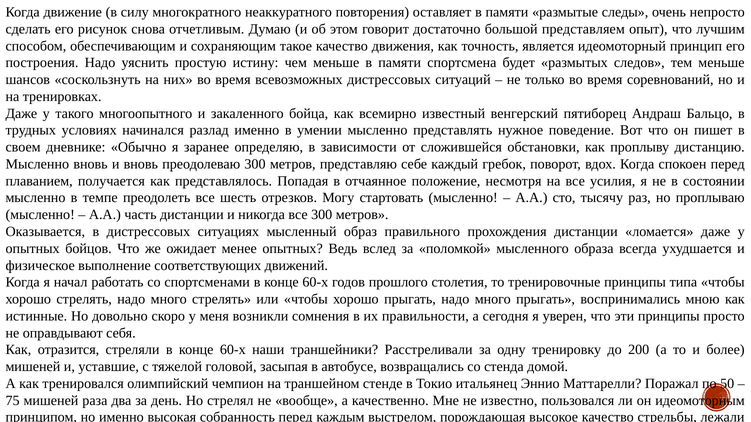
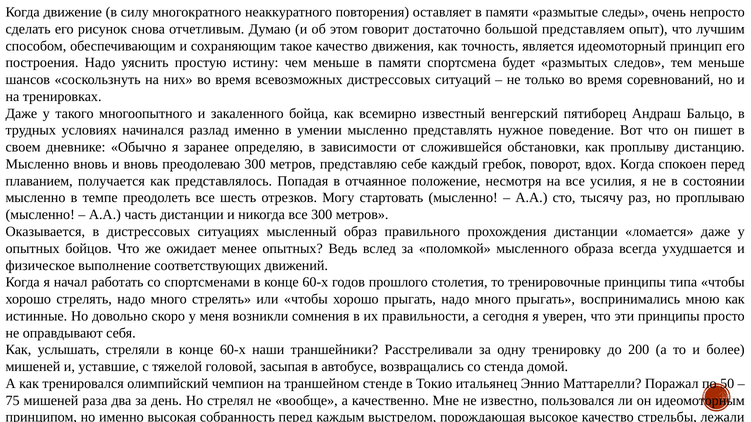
отразится: отразится -> услышать (69, 350)
